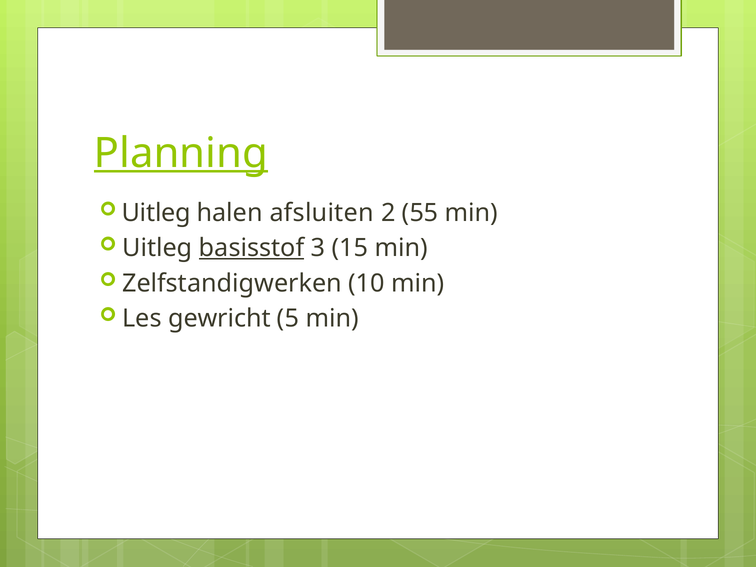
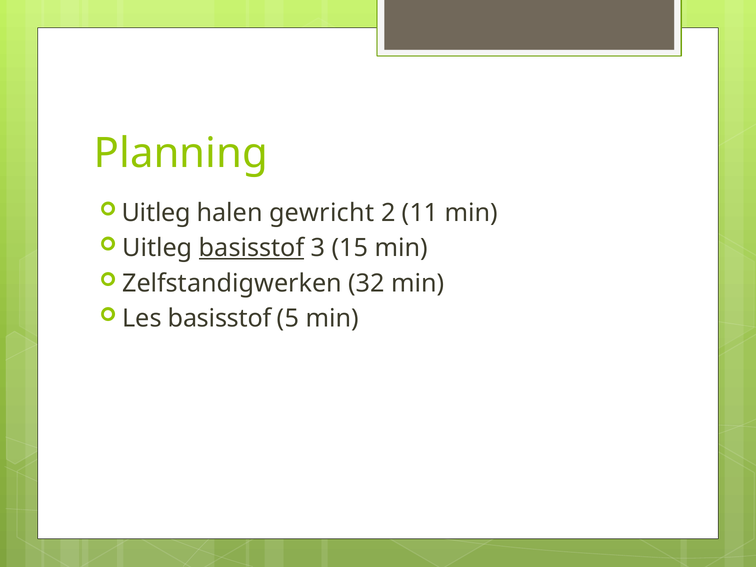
Planning underline: present -> none (181, 153)
afsluiten: afsluiten -> gewricht (322, 213)
55: 55 -> 11 (420, 213)
10: 10 -> 32 (367, 283)
Les gewricht: gewricht -> basisstof (219, 319)
